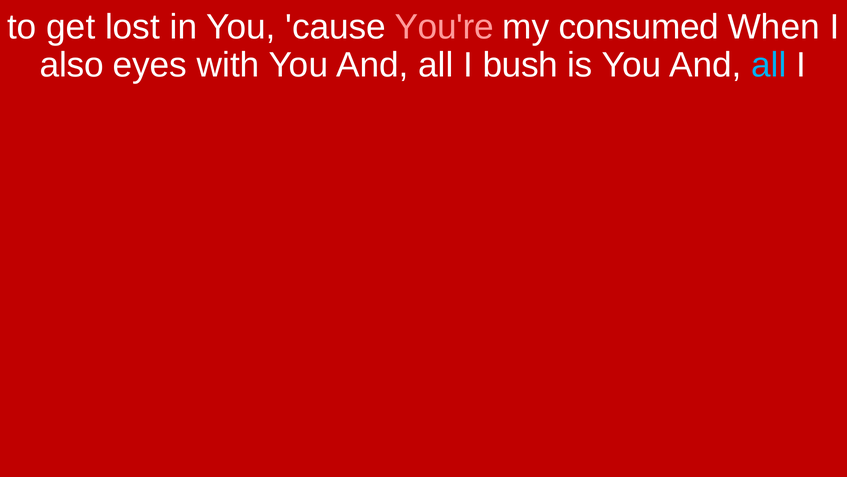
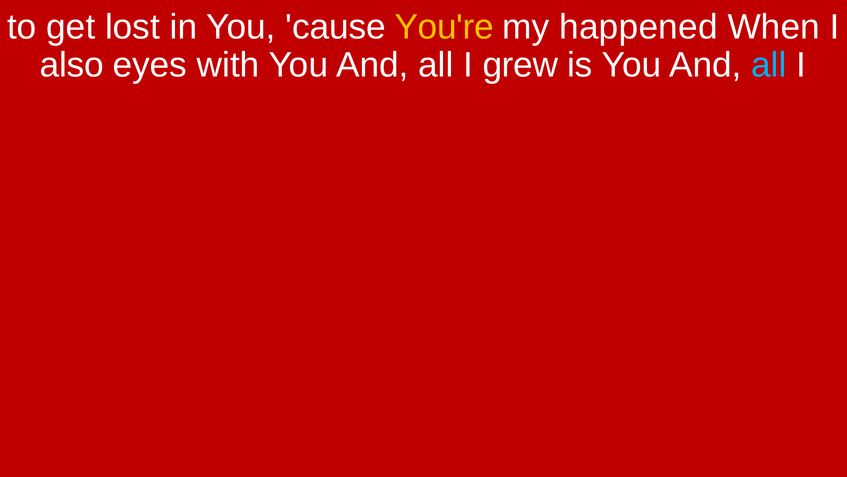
You're colour: pink -> yellow (444, 27)
consumed: consumed -> happened (639, 27)
bush: bush -> grew (520, 65)
